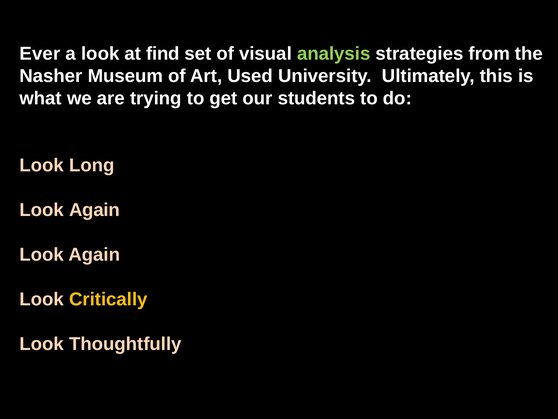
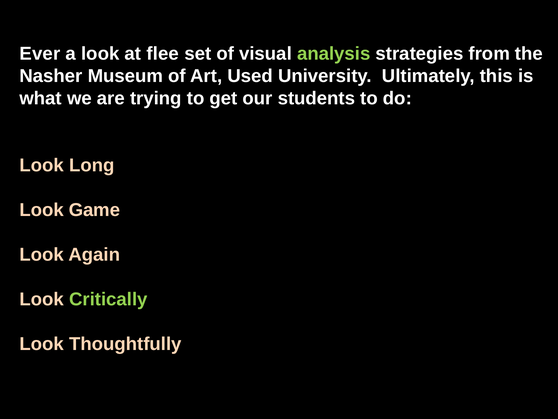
find: find -> flee (163, 53)
Again: Again -> Game (94, 210)
Critically colour: yellow -> light green (108, 299)
